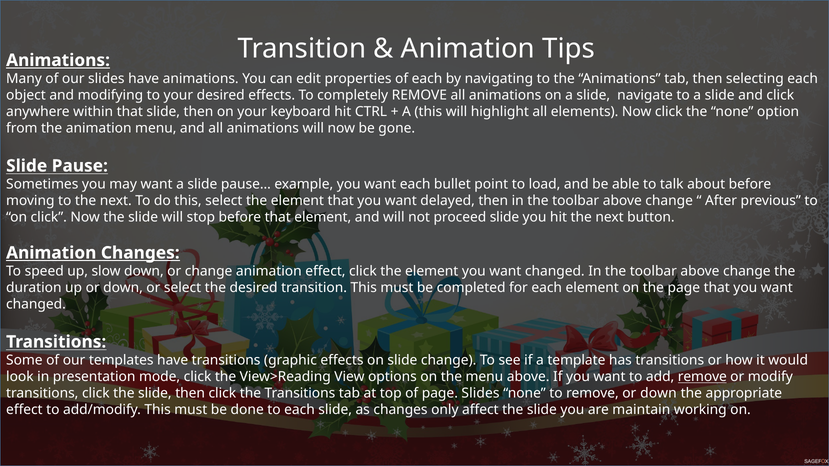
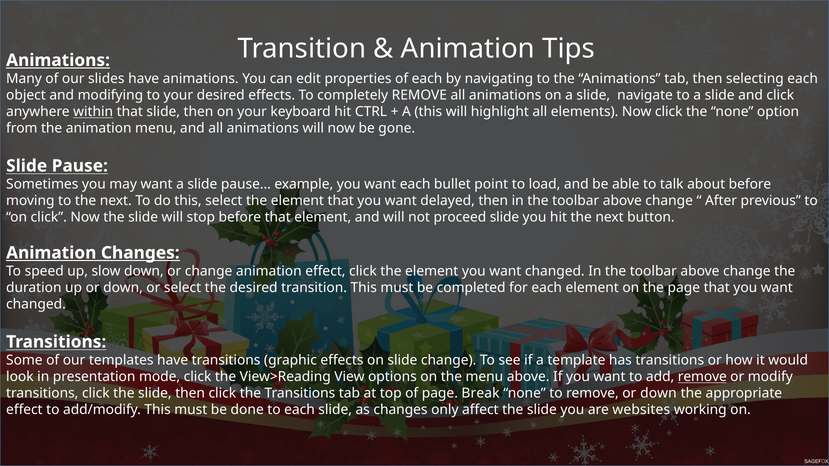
within underline: none -> present (93, 112)
page Slides: Slides -> Break (481, 394)
maintain: maintain -> websites (641, 410)
